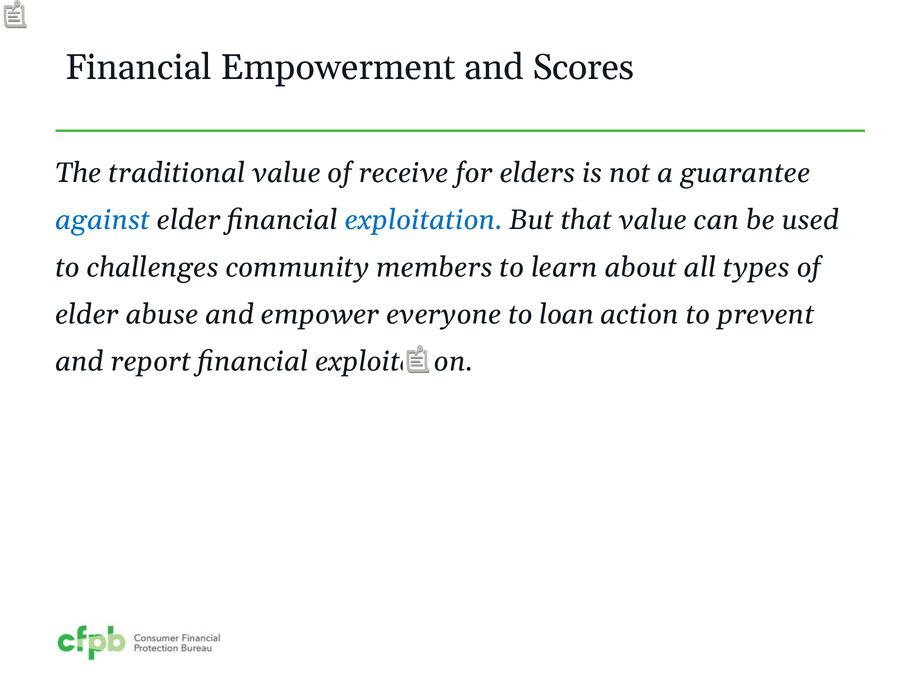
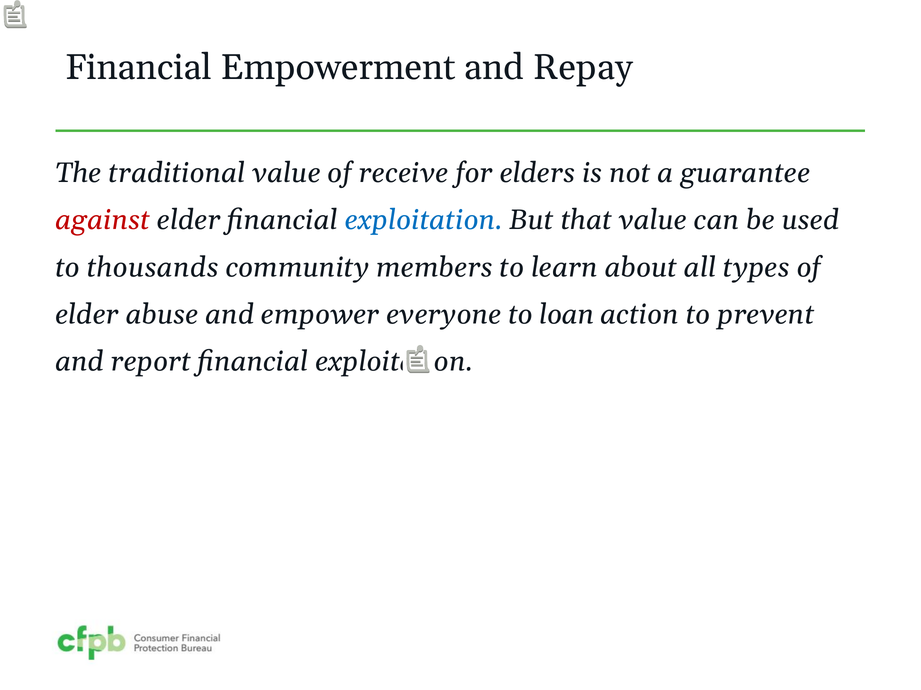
Scores: Scores -> Repay (583, 68)
against colour: blue -> red (103, 220)
challenges: challenges -> thousands (153, 268)
